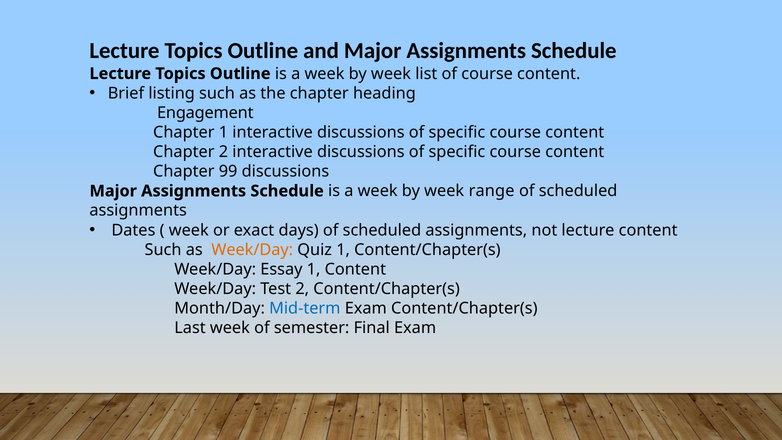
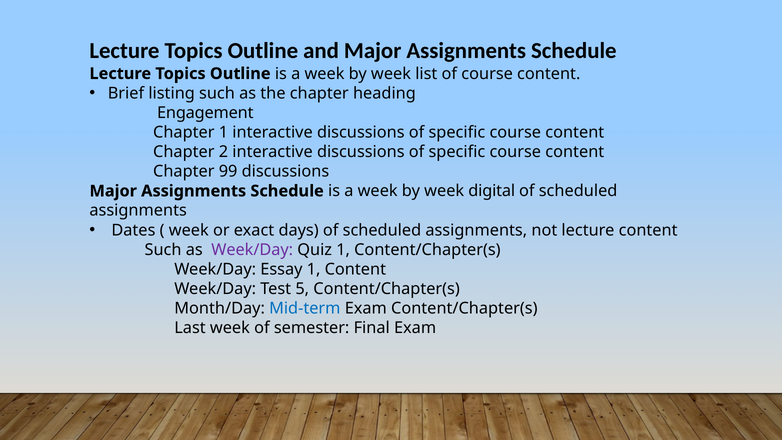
range: range -> digital (492, 191)
Week/Day colour: orange -> purple (252, 250)
Test 2: 2 -> 5 (302, 289)
